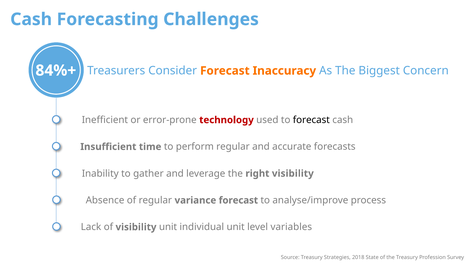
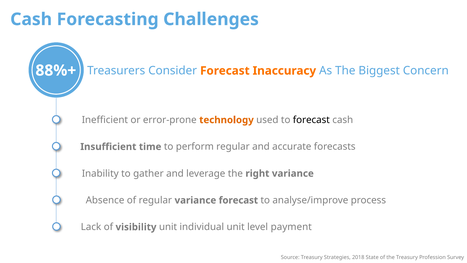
84%+: 84%+ -> 88%+ (56, 70)
technology colour: red -> orange (226, 120)
right visibility: visibility -> variance (293, 173)
variables: variables -> payment (291, 227)
